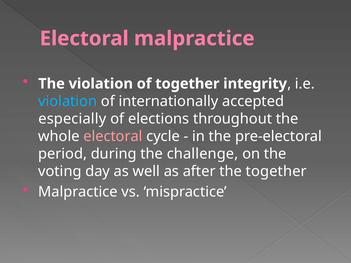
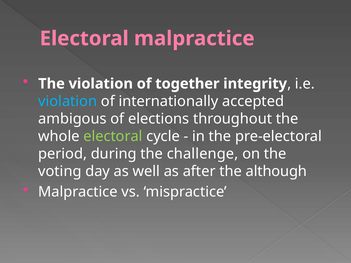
especially: especially -> ambigous (72, 119)
electoral colour: pink -> light green (113, 136)
the together: together -> although (276, 172)
